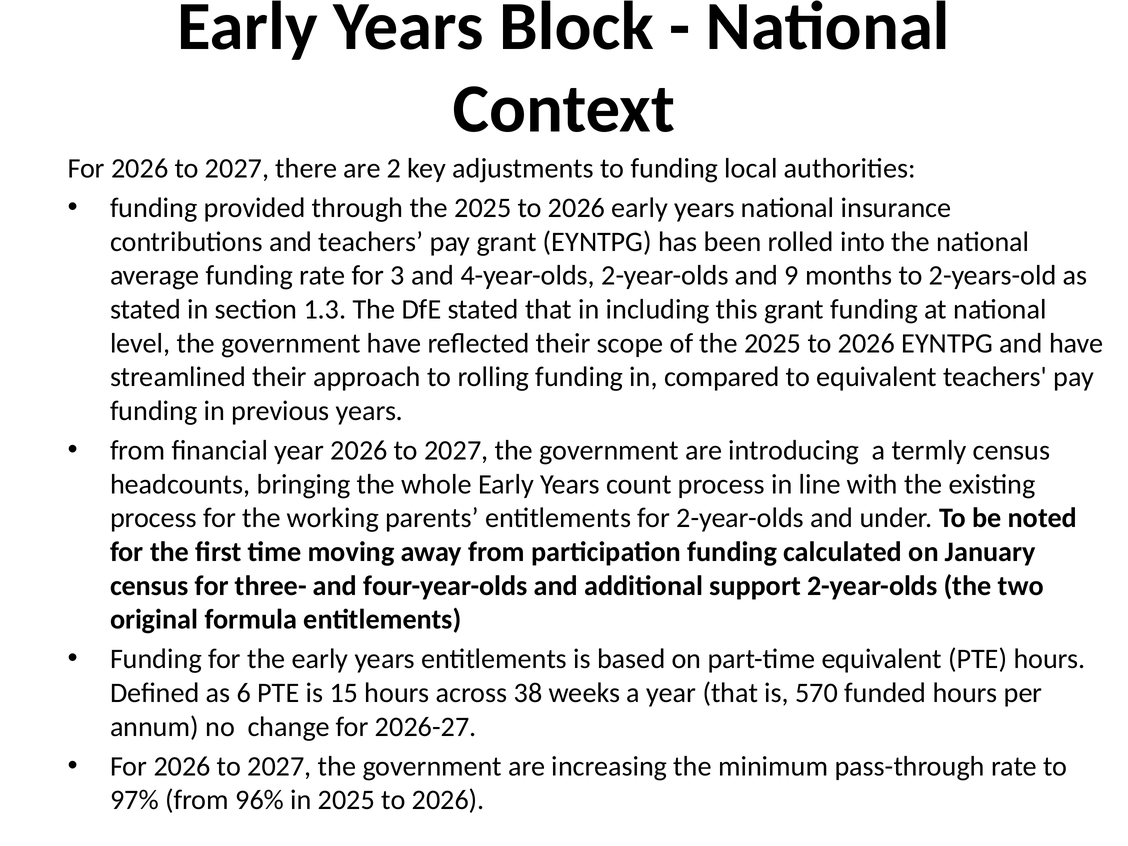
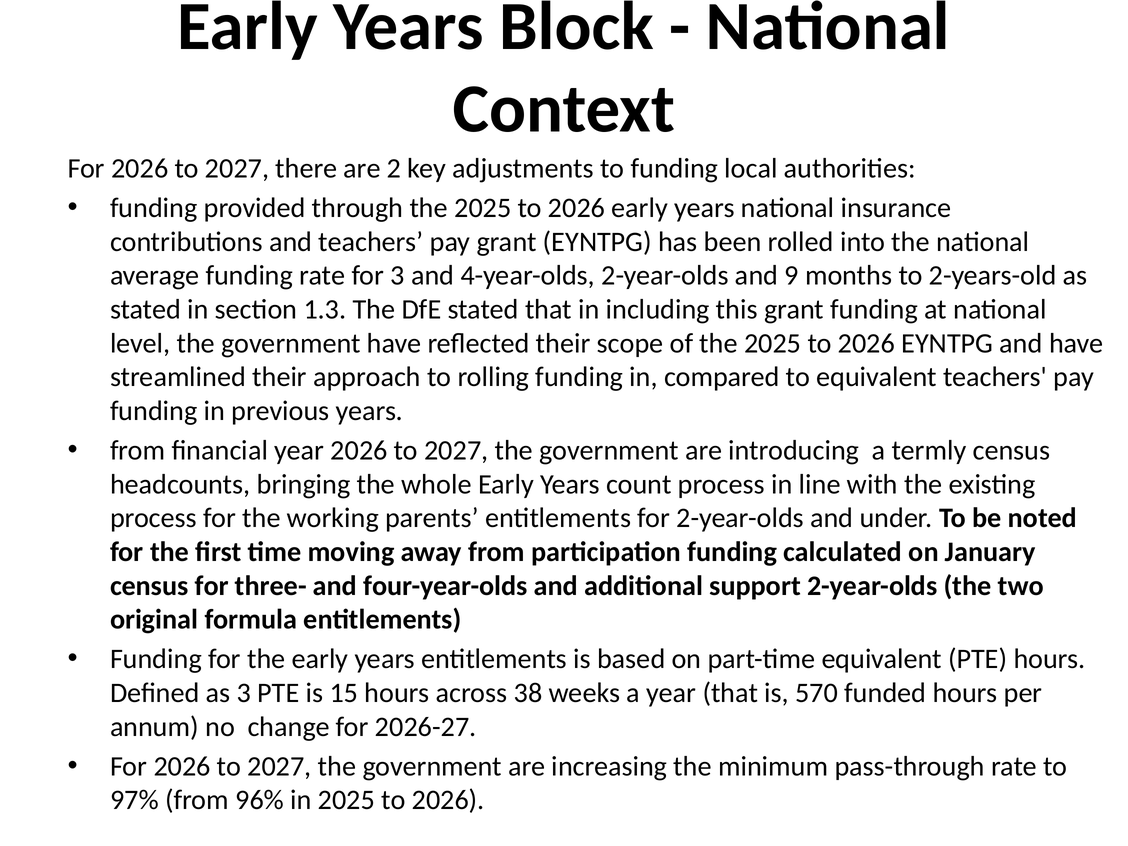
as 6: 6 -> 3 (244, 693)
